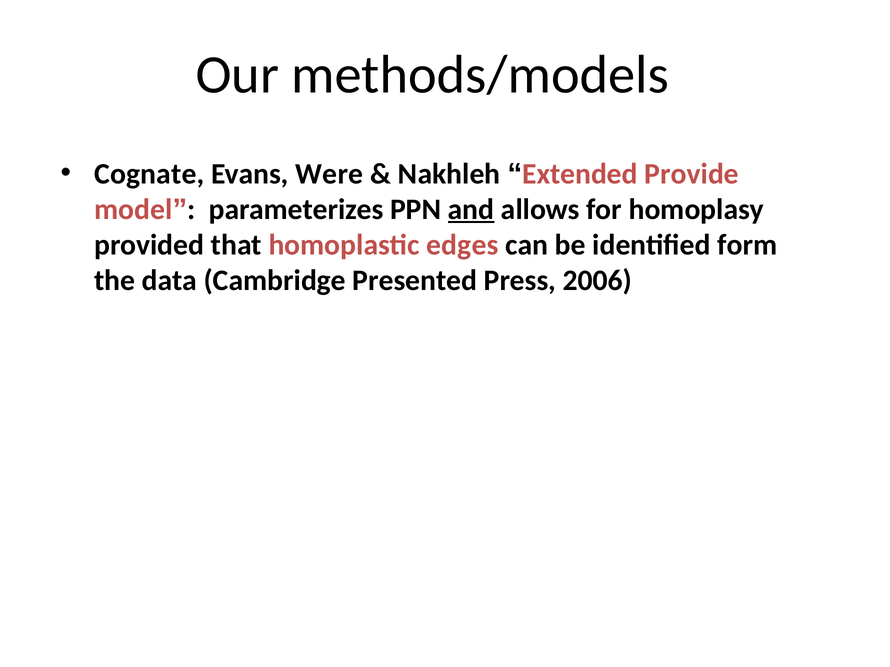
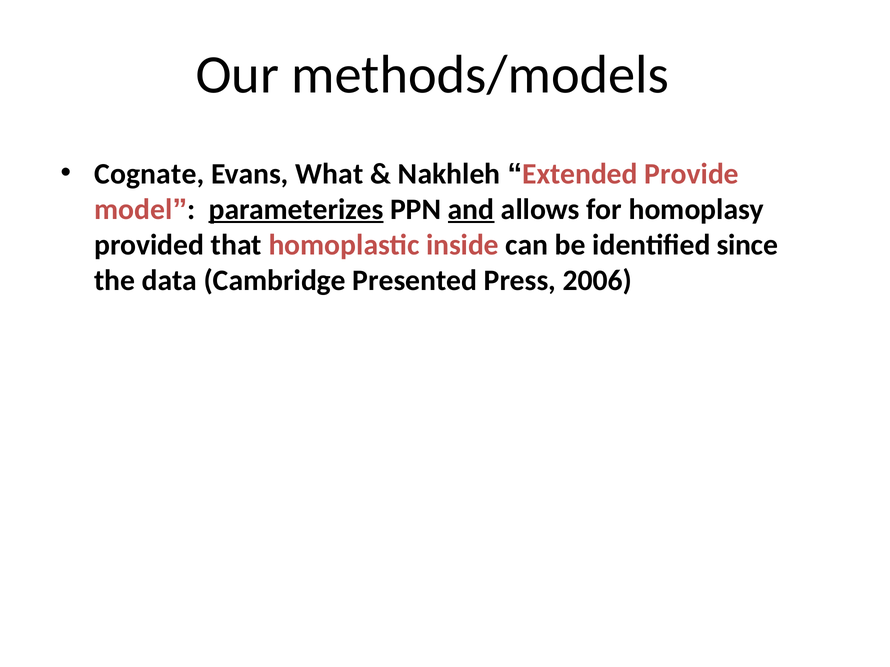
Were: Were -> What (329, 174)
parameterizes underline: none -> present (296, 209)
edges: edges -> inside (462, 245)
form: form -> since (747, 245)
